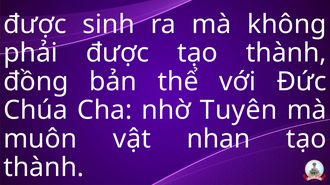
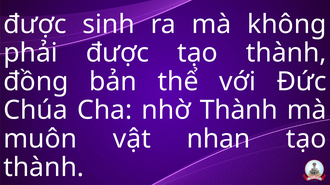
nhờ Tuyên: Tuyên -> Thành (239, 111)
